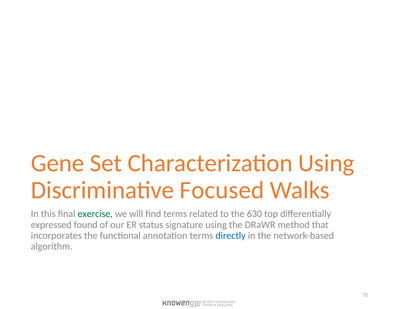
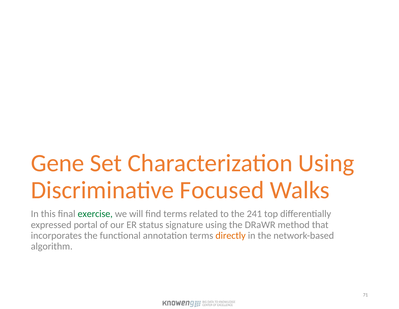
630: 630 -> 241 (254, 213)
found: found -> portal (86, 224)
directly colour: blue -> orange (231, 235)
